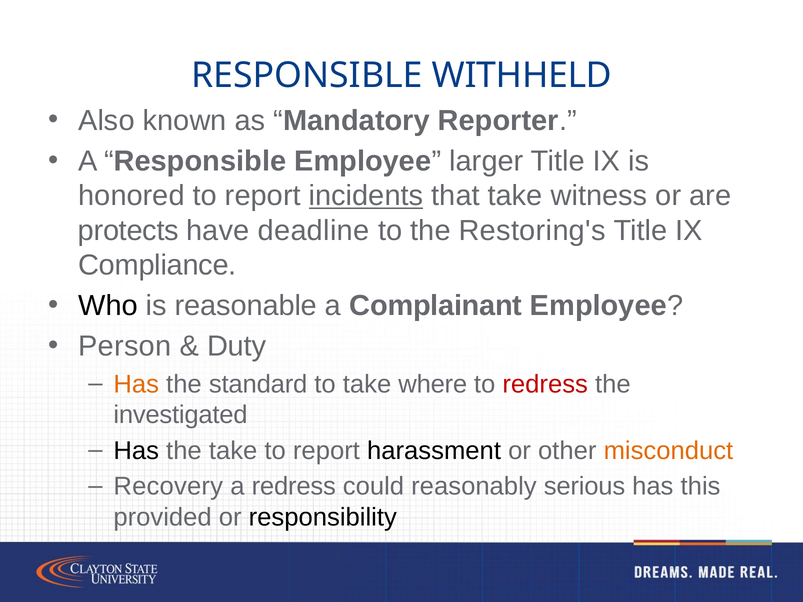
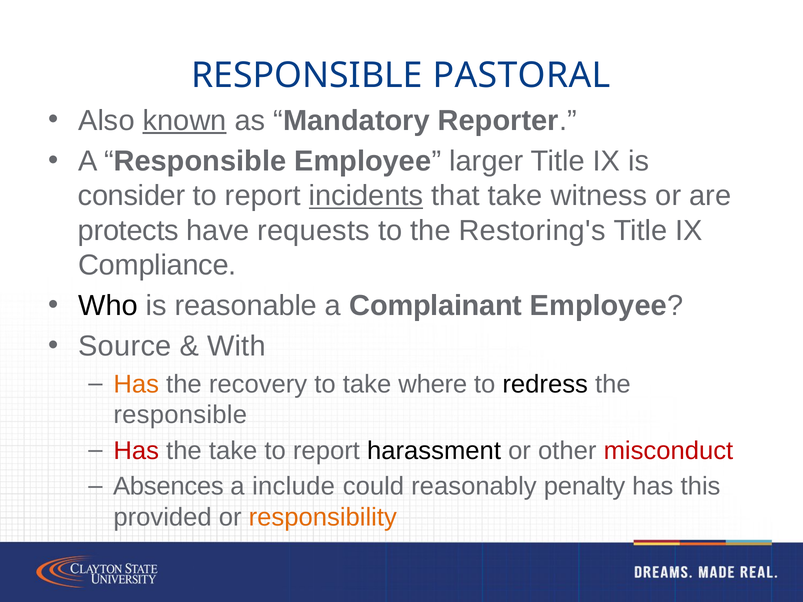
WITHHELD: WITHHELD -> PASTORAL (522, 75)
known underline: none -> present (185, 121)
honored: honored -> consider (132, 196)
deadline: deadline -> requests (314, 231)
Person: Person -> Source (125, 347)
Duty: Duty -> With (237, 347)
standard: standard -> recovery (258, 384)
redress colour: red -> black (545, 384)
investigated: investigated -> responsible (180, 415)
Has colour: black -> red (136, 451)
misconduct colour: orange -> red (668, 451)
Recovery: Recovery -> Absences (168, 487)
a redress: redress -> include (294, 487)
serious: serious -> penalty (585, 487)
responsibility colour: black -> orange (323, 518)
